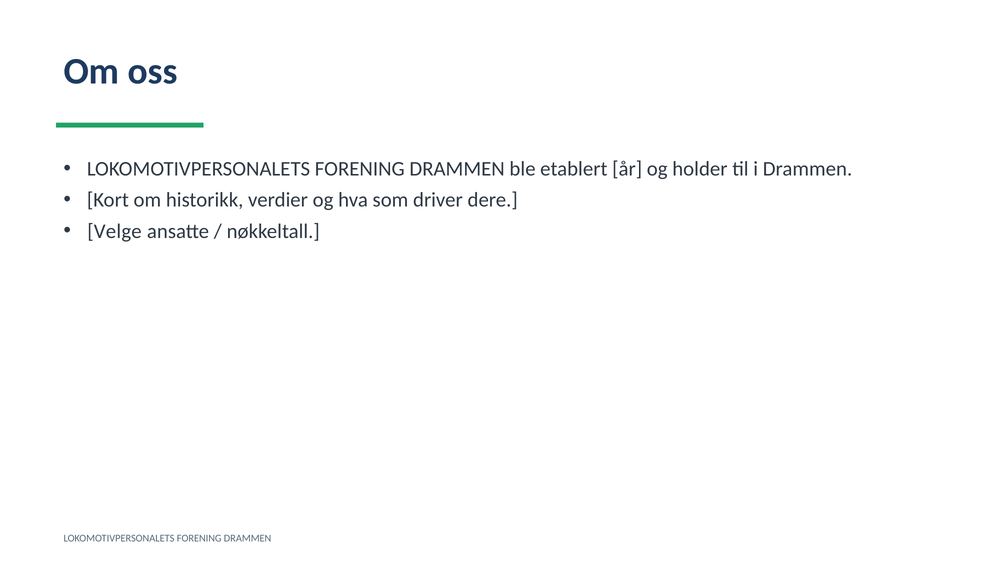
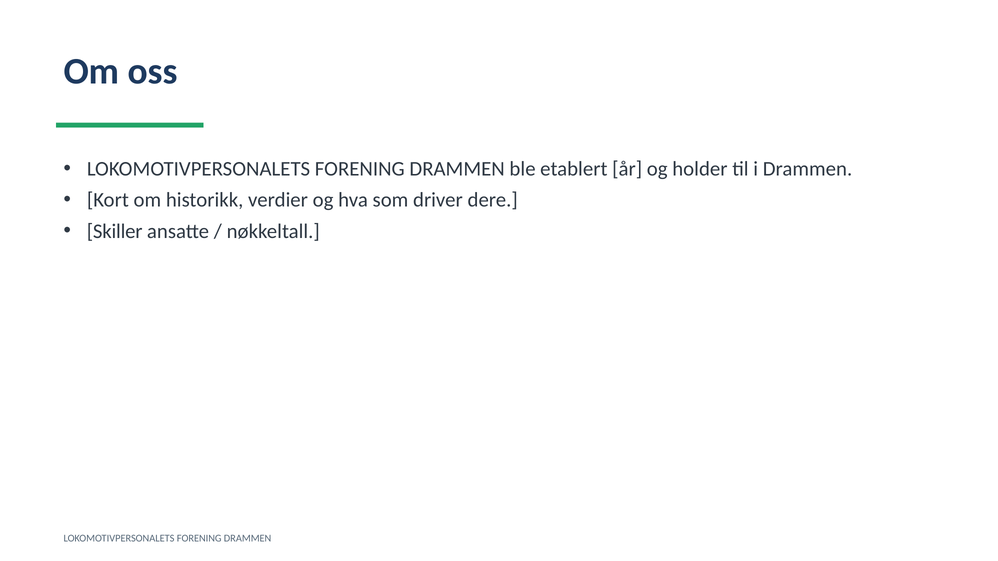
Velge: Velge -> Skiller (115, 231)
